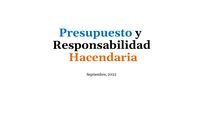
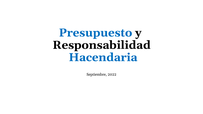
Hacendaria colour: orange -> blue (103, 57)
